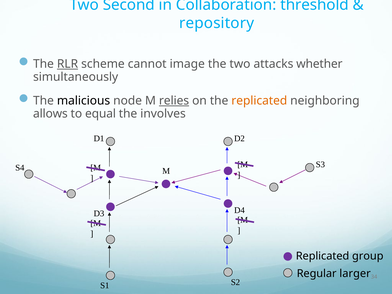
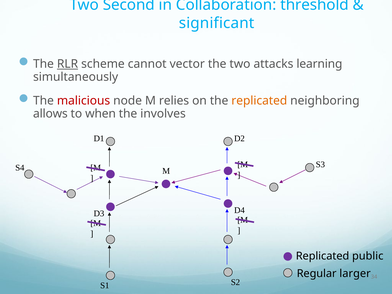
repository: repository -> significant (217, 23)
image: image -> vector (187, 64)
whether: whether -> learning (319, 64)
malicious colour: black -> red (84, 101)
relies underline: present -> none (174, 101)
equal: equal -> when (101, 114)
group: group -> public (368, 256)
